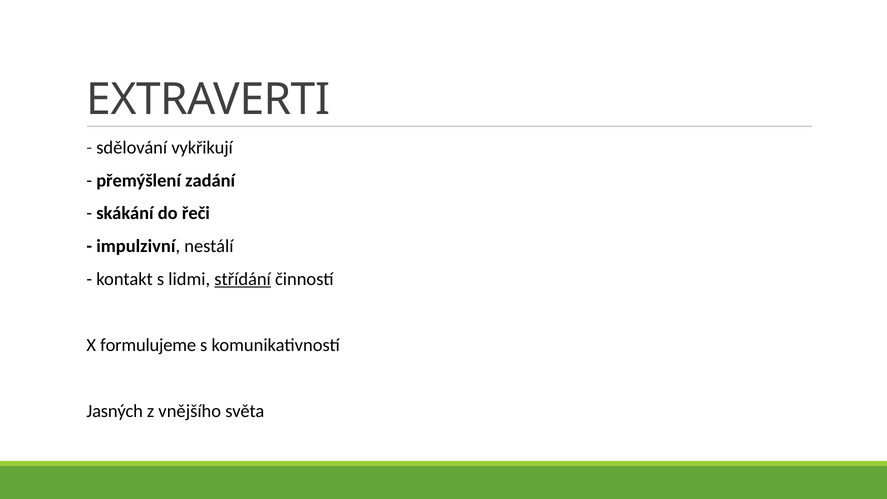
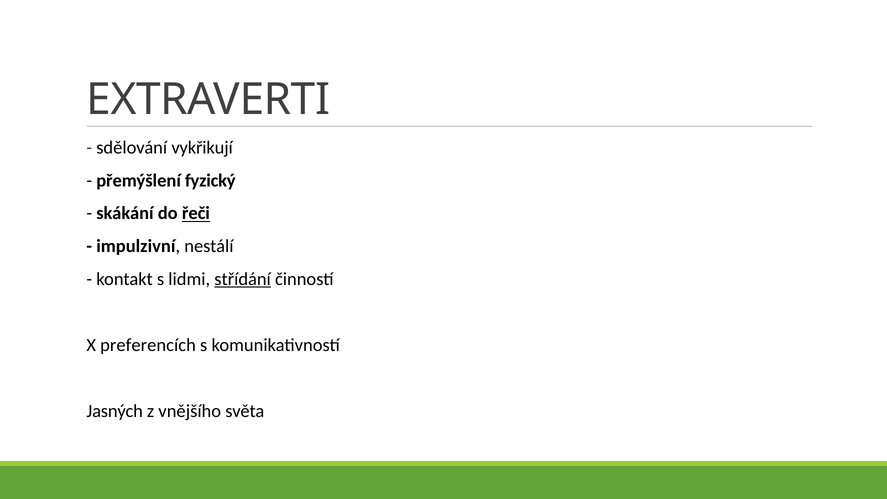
zadání: zadání -> fyzický (210, 180)
řeči underline: none -> present (196, 213)
formulujeme: formulujeme -> preferencích (148, 345)
